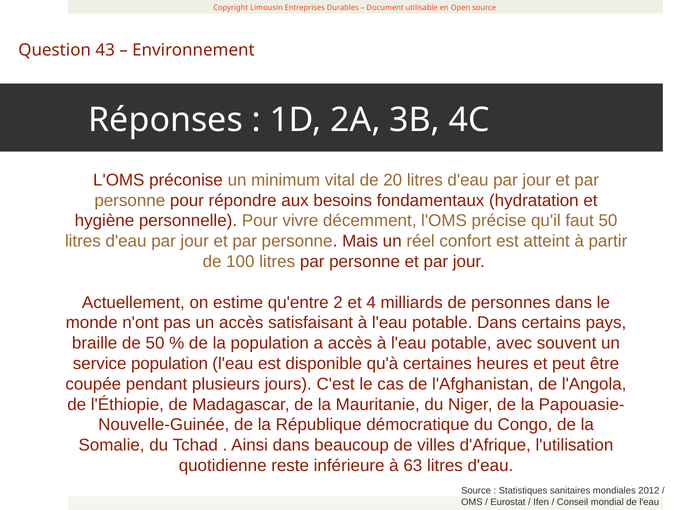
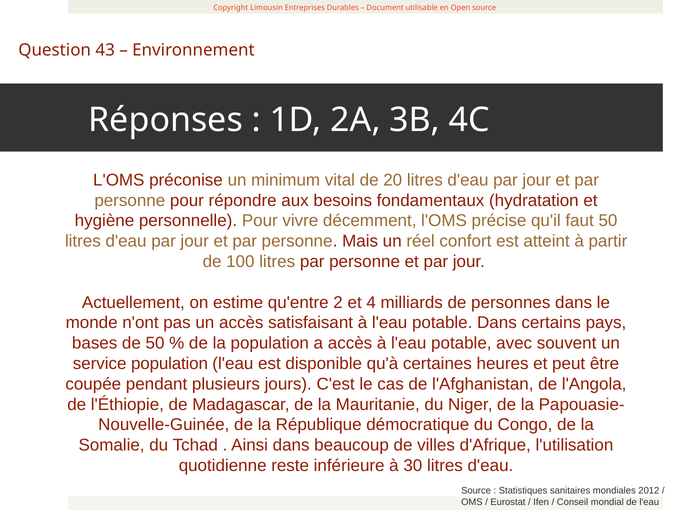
braille: braille -> bases (95, 343)
63: 63 -> 30 (413, 466)
